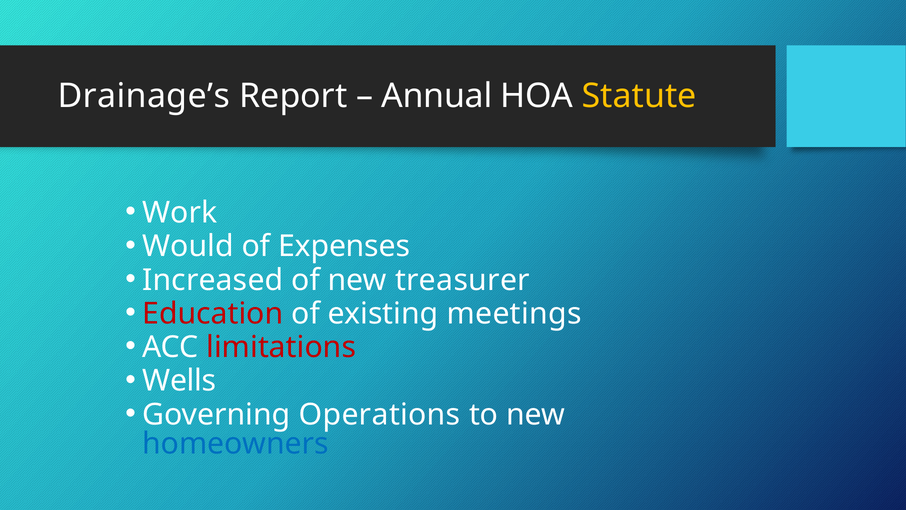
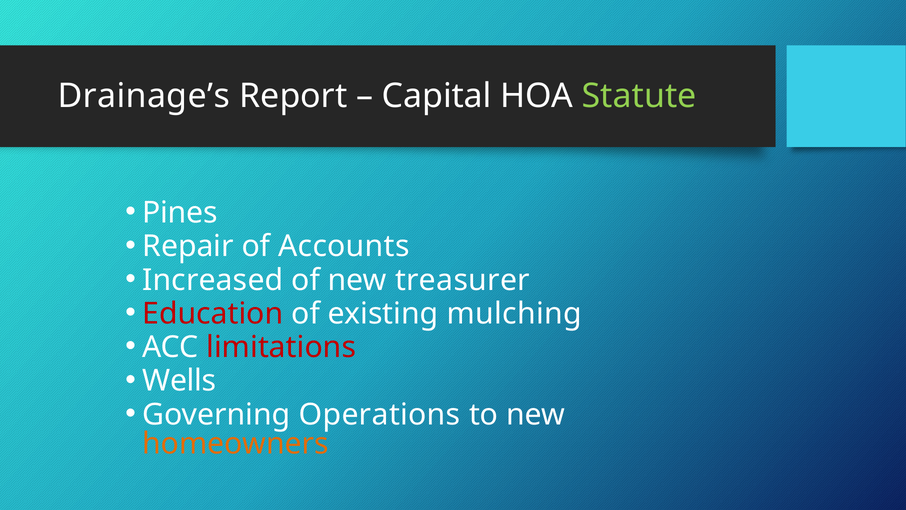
Annual: Annual -> Capital (437, 96)
Statute colour: yellow -> light green (639, 96)
Work: Work -> Pines (180, 213)
Would: Would -> Repair (188, 246)
Expenses: Expenses -> Accounts (344, 246)
meetings: meetings -> mulching (514, 313)
homeowners colour: blue -> orange (235, 444)
